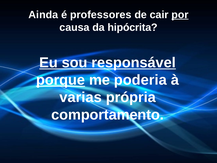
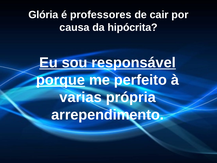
Ainda: Ainda -> Glória (43, 15)
por underline: present -> none (180, 15)
poderia: poderia -> perfeito (140, 80)
comportamento: comportamento -> arrependimento (108, 115)
